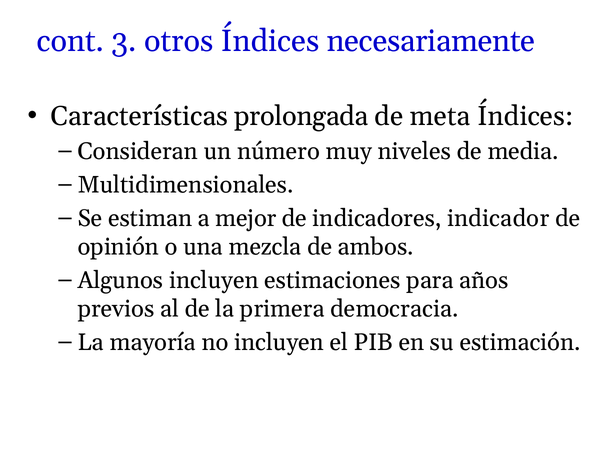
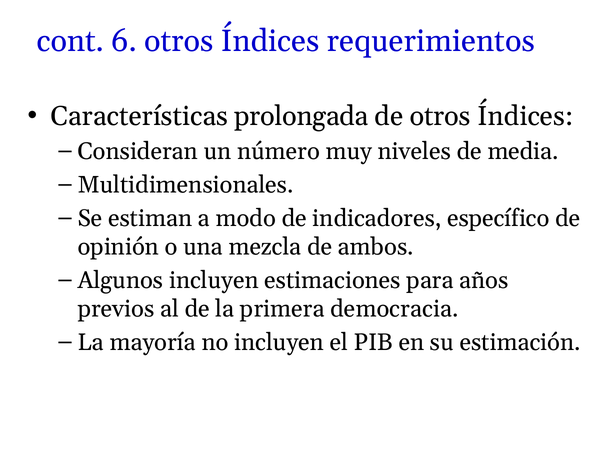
3: 3 -> 6 (124, 41)
necesariamente: necesariamente -> requerimientos (431, 41)
de meta: meta -> otros (440, 116)
mejor: mejor -> modo (246, 218)
indicador: indicador -> específico (498, 218)
